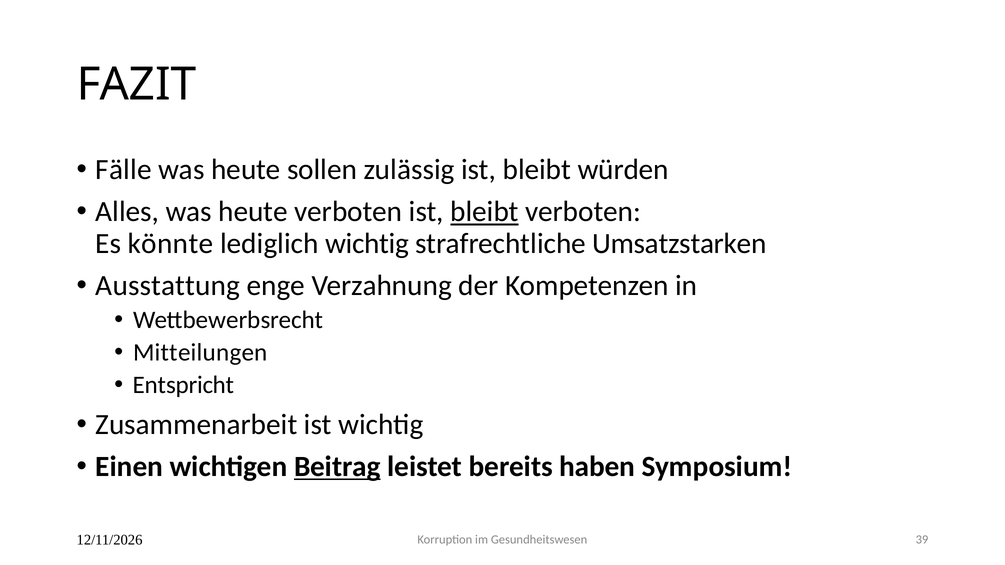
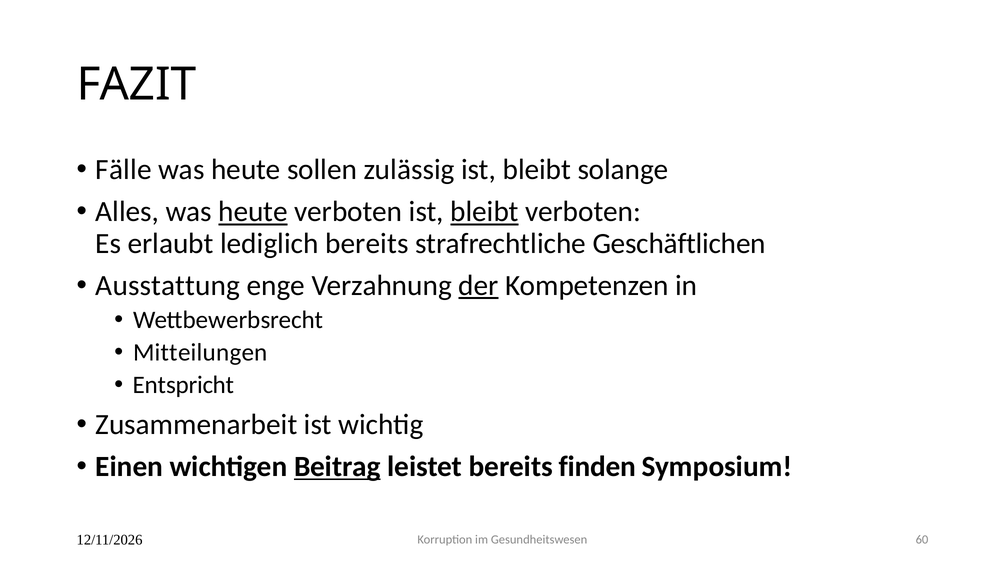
würden: würden -> solange (623, 170)
heute underline: none -> present (253, 212)
könnte: könnte -> erlaubt (171, 244)
lediglich wichtig: wichtig -> bereits (367, 244)
Umsatzstarken: Umsatzstarken -> Geschäftlichen (679, 244)
der underline: none -> present (478, 286)
haben: haben -> finden (597, 467)
39: 39 -> 60 (922, 540)
